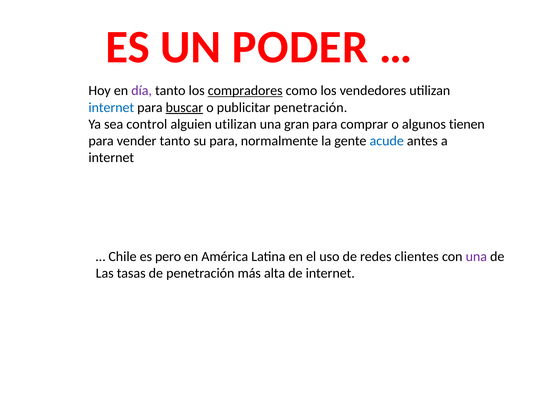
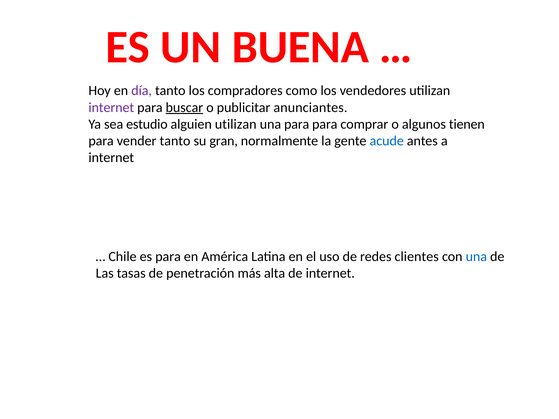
PODER: PODER -> BUENA (300, 47)
compradores underline: present -> none (245, 91)
internet colour: blue -> purple (111, 107)
publicitar penetración: penetración -> anunciantes (310, 107)
control: control -> estudio (147, 124)
una gran: gran -> para (297, 124)
su para: para -> gran (224, 141)
es pero: pero -> para (168, 257)
una colour: purple -> blue (476, 257)
